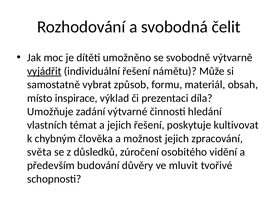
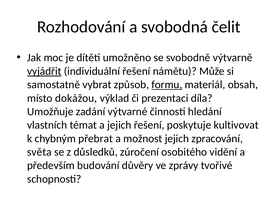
formu underline: none -> present (167, 84)
inspirace: inspirace -> dokážou (76, 98)
člověka: člověka -> přebrat (96, 138)
mluvit: mluvit -> zprávy (184, 165)
